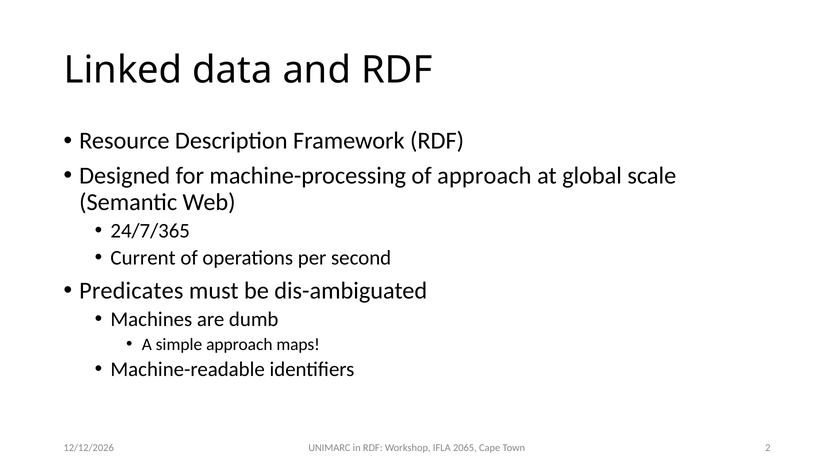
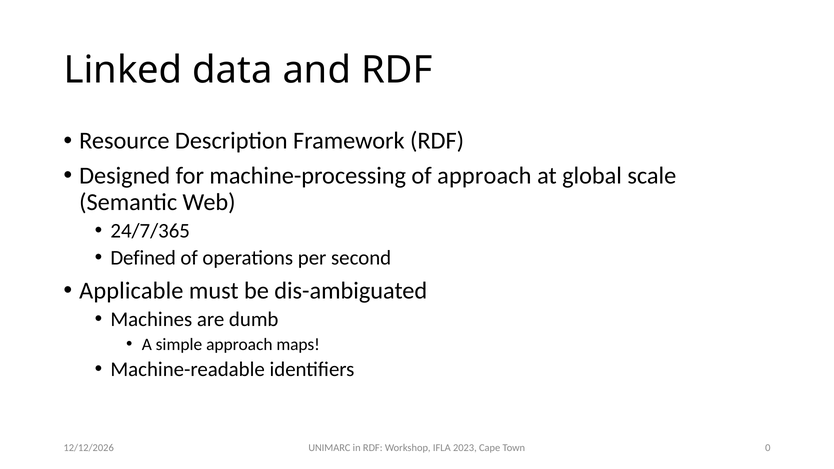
Current: Current -> Defined (143, 258)
Predicates: Predicates -> Applicable (131, 291)
2065: 2065 -> 2023 (465, 448)
2: 2 -> 0 (768, 448)
